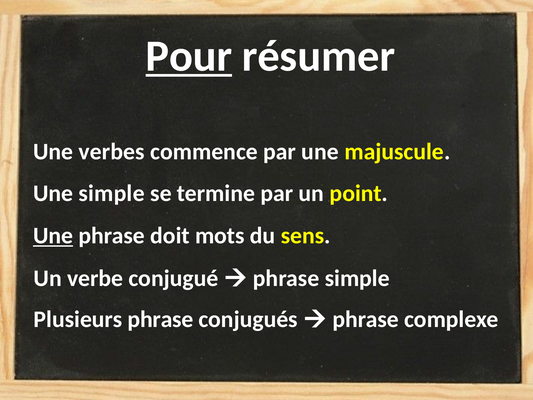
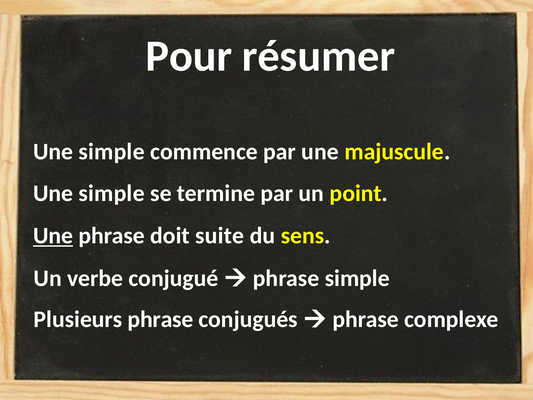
Pour underline: present -> none (189, 56)
verbes: verbes -> simple (112, 152)
mots: mots -> suite (220, 236)
